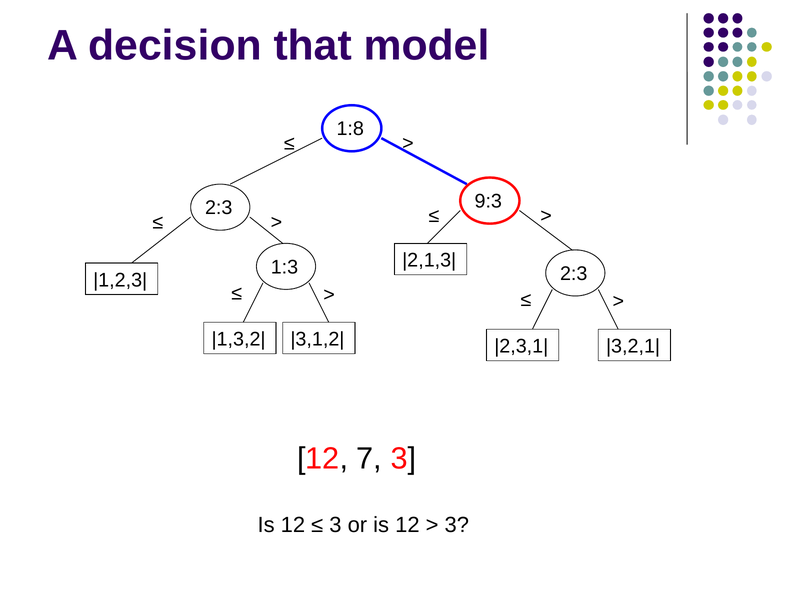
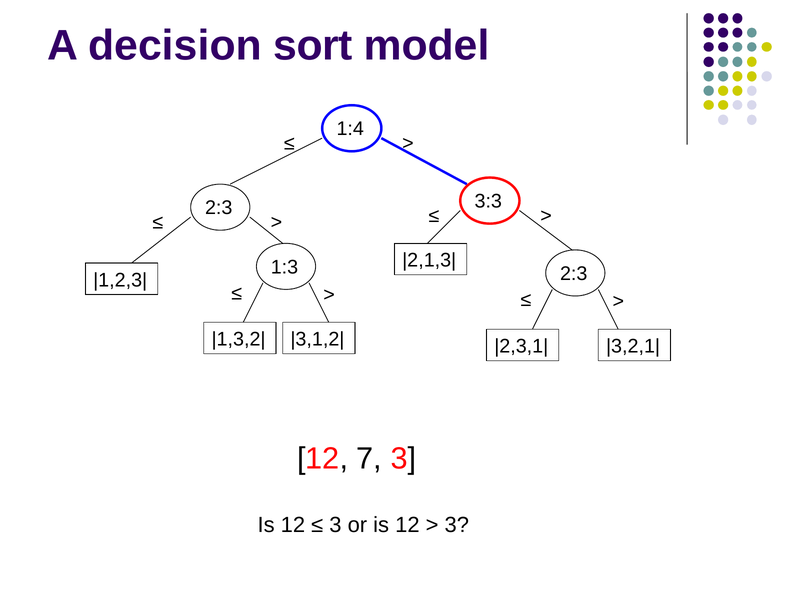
that: that -> sort (313, 46)
1:8: 1:8 -> 1:4 (350, 129)
9:3: 9:3 -> 3:3 (488, 201)
